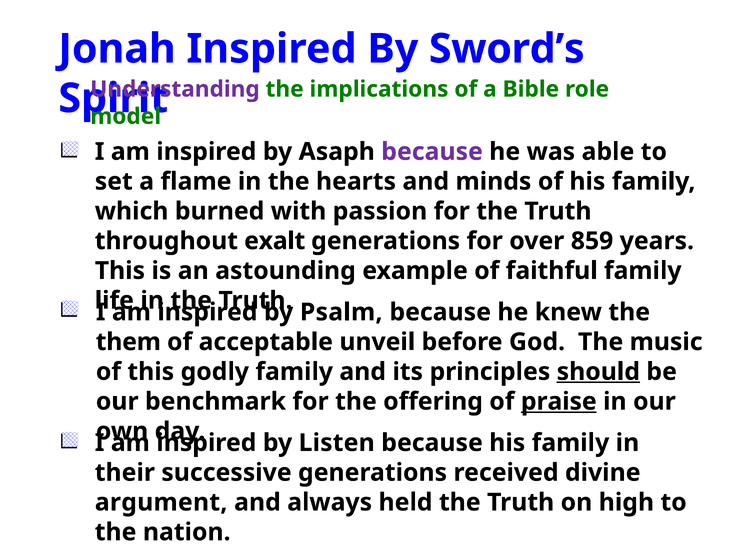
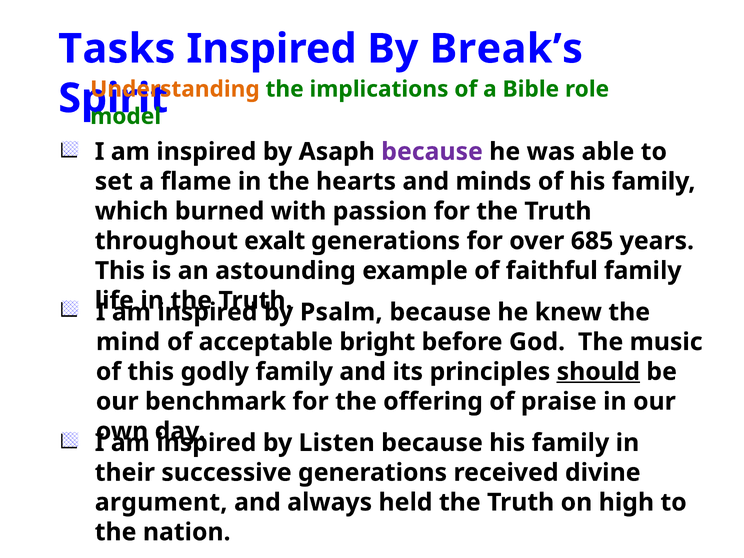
Jonah: Jonah -> Tasks (117, 49)
Sword’s: Sword’s -> Break’s (506, 49)
Understanding colour: purple -> orange (175, 89)
859: 859 -> 685 (592, 241)
them: them -> mind (128, 342)
unveil: unveil -> bright (377, 342)
praise underline: present -> none (559, 401)
